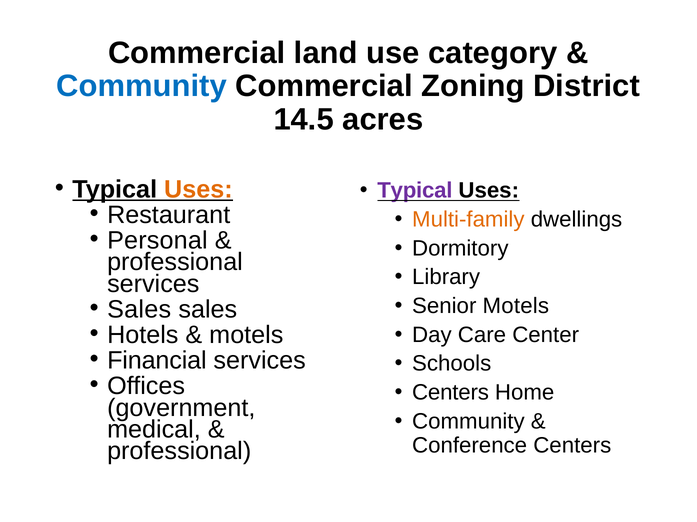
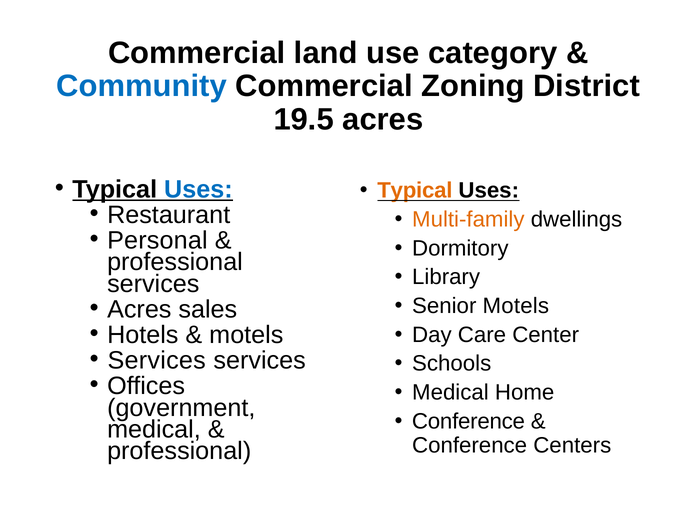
14.5: 14.5 -> 19.5 (304, 120)
Uses colour: orange -> blue (198, 190)
Typical colour: purple -> orange (415, 191)
Sales: Sales -> Acres (139, 310)
Financial: Financial -> Services (157, 361)
Centers: Centers -> Medical (450, 393)
Community: Community -> Conference (468, 422)
